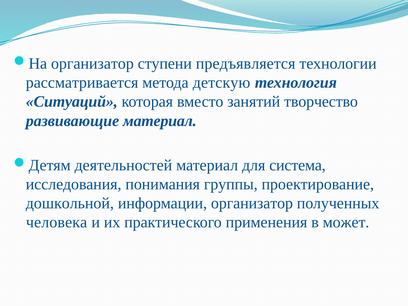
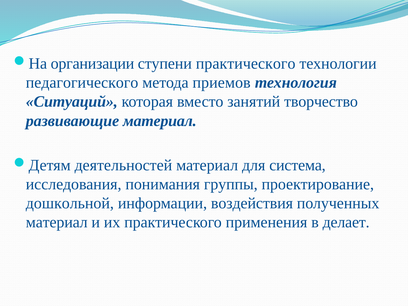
организатор: организатор -> организации (93, 64)
ступени предъявляется: предъявляется -> практического (246, 64)
рассматривается: рассматривается -> педагогического (82, 83)
детскую: детскую -> приемов (222, 83)
информации организатор: организатор -> воздействия (252, 203)
человека: человека -> материал (57, 222)
может: может -> делает (346, 222)
